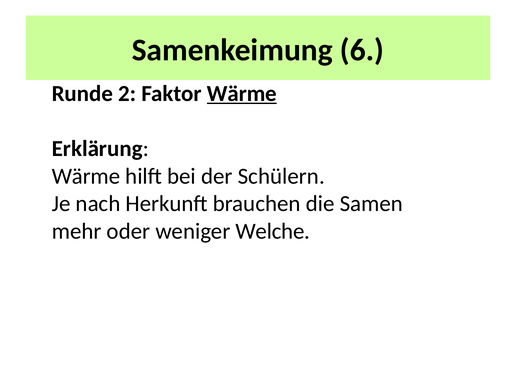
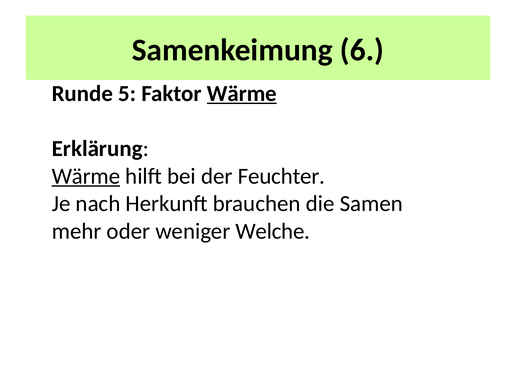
2: 2 -> 5 (127, 94)
Wärme underline: none -> present (86, 176)
Schülern: Schülern -> Feuchter (281, 176)
